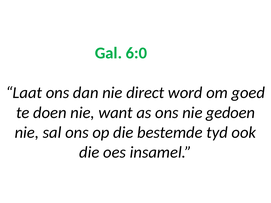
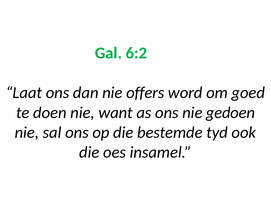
6:0: 6:0 -> 6:2 (136, 53)
direct: direct -> offers (145, 93)
